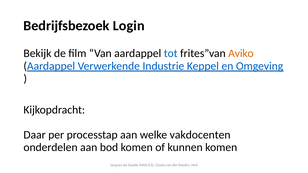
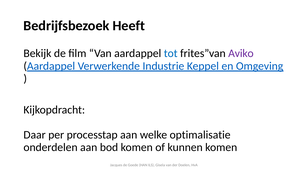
Login: Login -> Heeft (129, 26)
Aviko colour: orange -> purple (241, 53)
vakdocenten: vakdocenten -> optimalisatie (200, 135)
